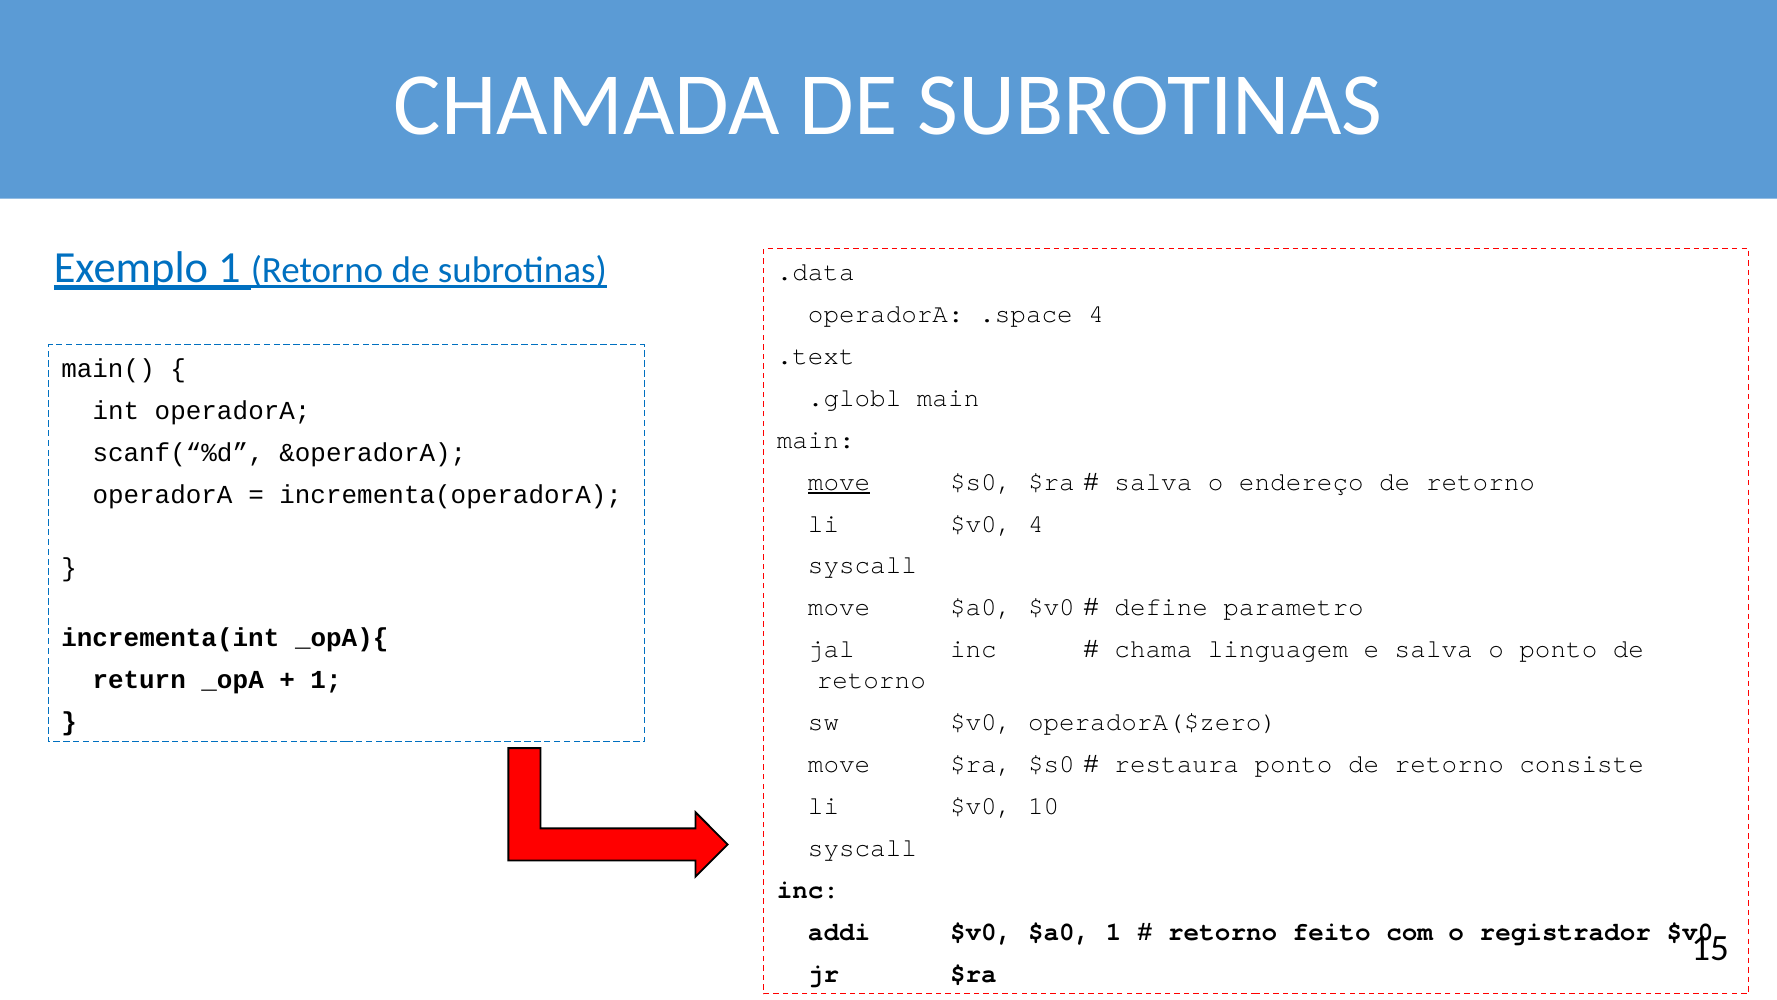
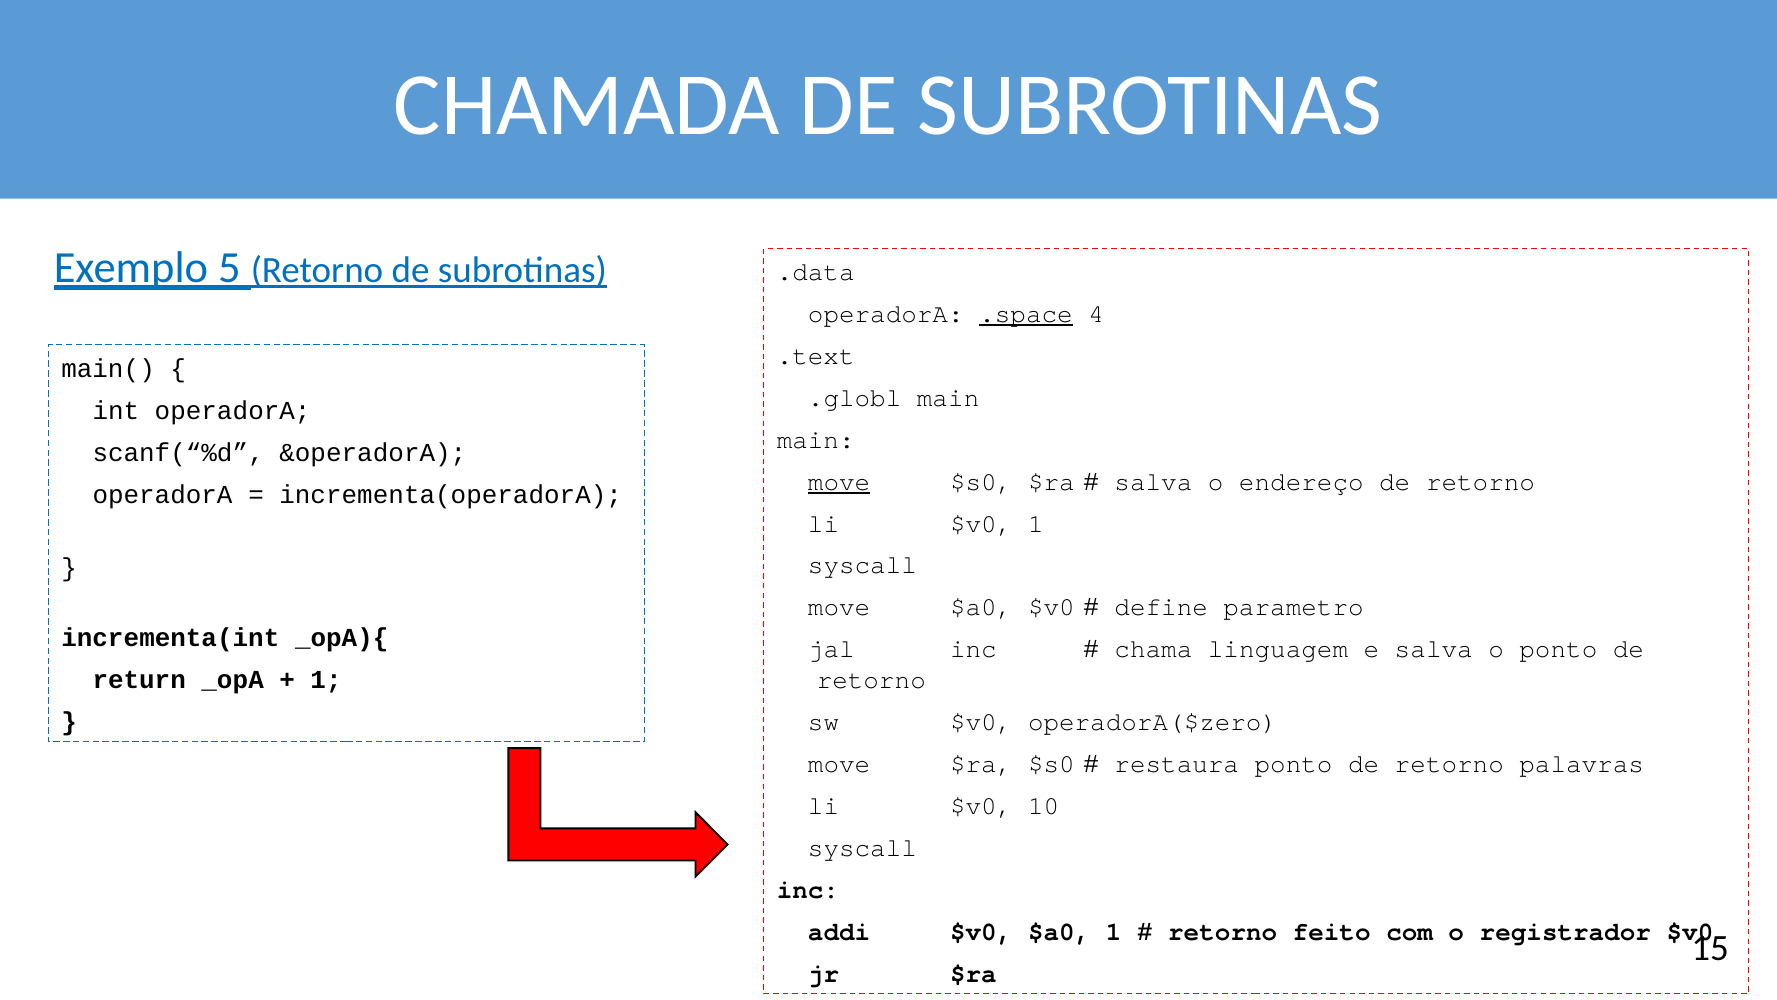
Exemplo 1: 1 -> 5 (229, 268)
.space underline: none -> present (1026, 314)
$v0 4: 4 -> 1 (1036, 523)
consiste: consiste -> palavras (1582, 764)
